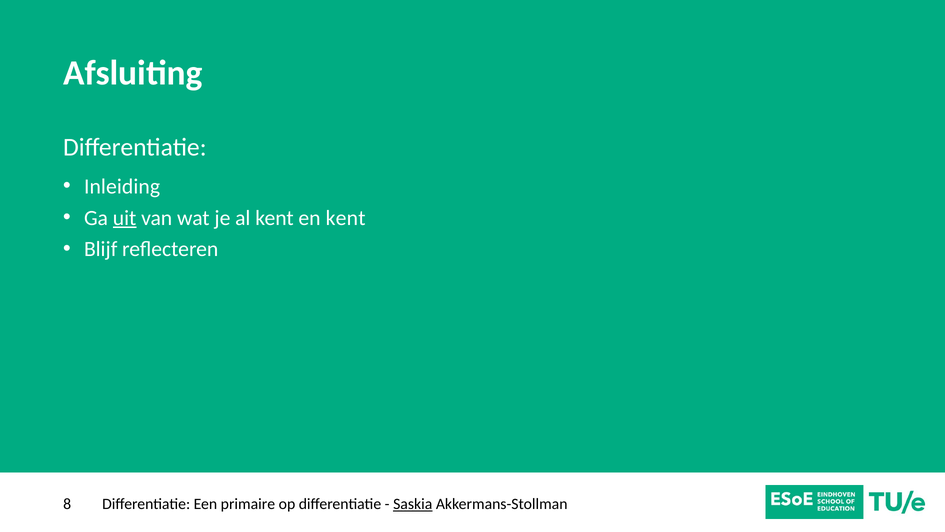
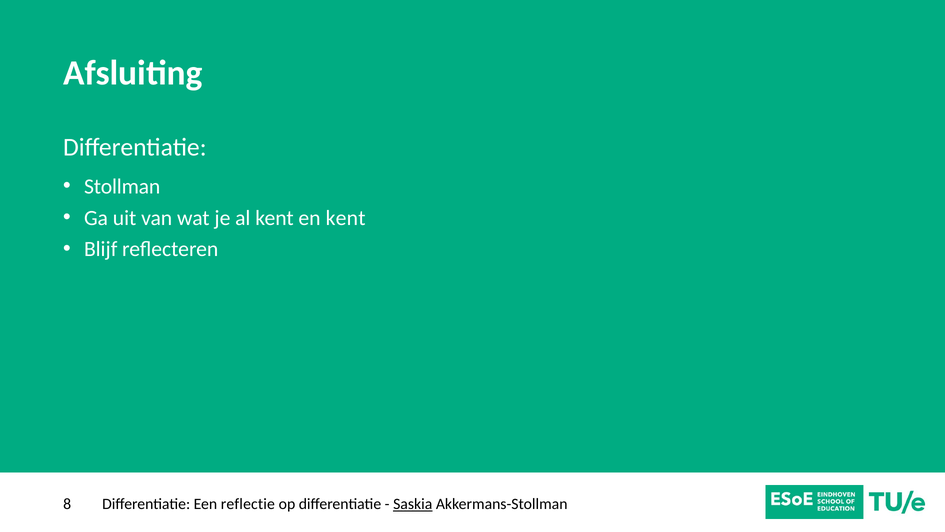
Inleiding: Inleiding -> Stollman (122, 186)
uit underline: present -> none (125, 218)
primaire: primaire -> reflectie (248, 504)
